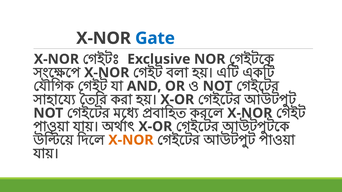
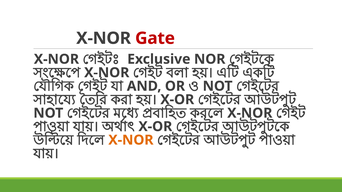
Gate colour: blue -> red (155, 38)
